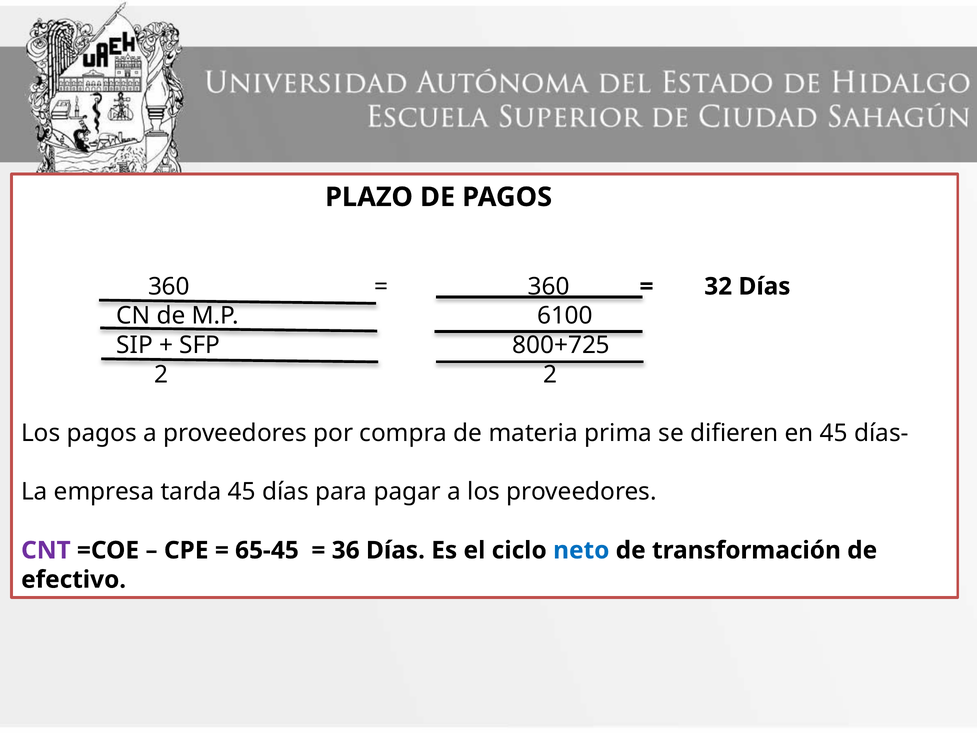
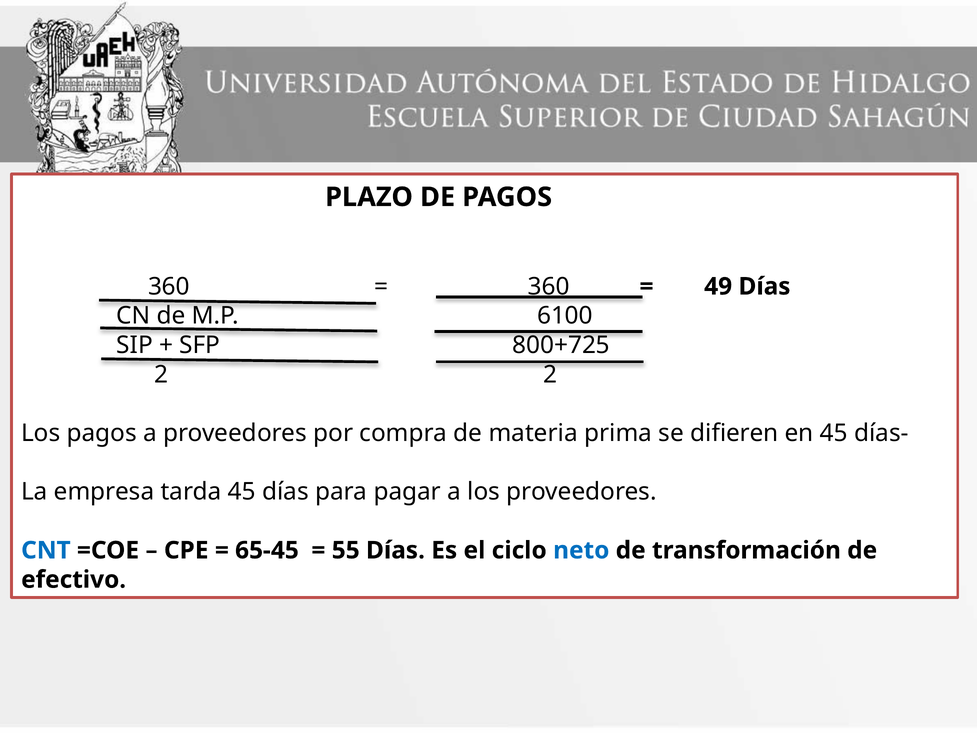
32: 32 -> 49 (718, 286)
CNT colour: purple -> blue (46, 550)
36: 36 -> 55 (346, 550)
